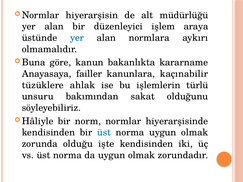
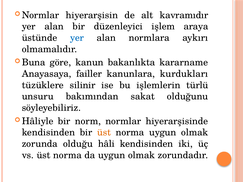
müdürlüğü: müdürlüğü -> kavramıdır (184, 15)
kaçınabilir: kaçınabilir -> kurdukları (184, 74)
ahlak: ahlak -> silinir (83, 85)
üst colour: blue -> orange (104, 133)
işte: işte -> hâli (106, 144)
